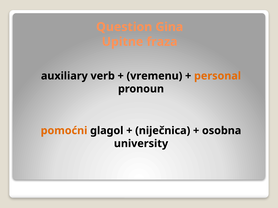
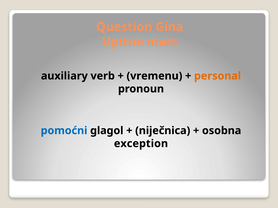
fraza: fraza -> main (162, 42)
pomoćni colour: orange -> blue (64, 131)
university: university -> exception (141, 144)
